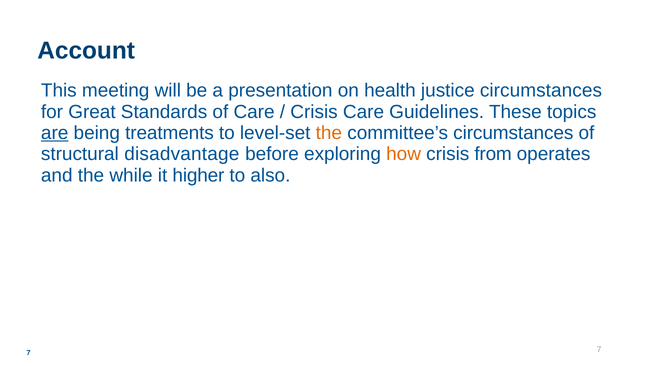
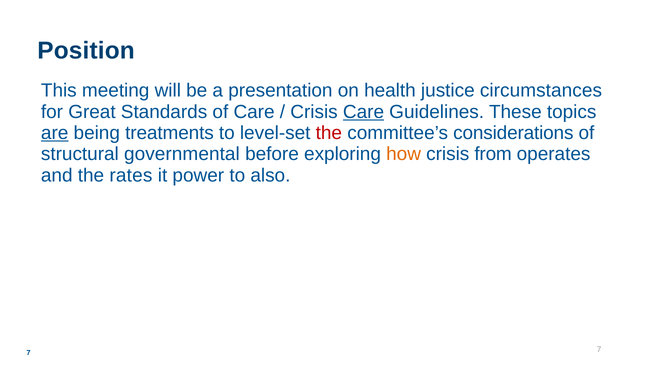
Account: Account -> Position (86, 51)
Care underline: none -> present (364, 112)
the colour: orange -> red (329, 133)
committee’s circumstances: circumstances -> considerations (513, 133)
disadvantage: disadvantage -> governmental (182, 154)
while: while -> rates (131, 175)
higher: higher -> power (198, 175)
